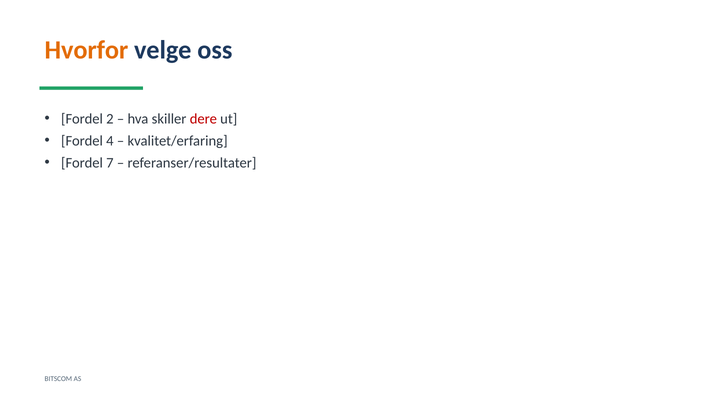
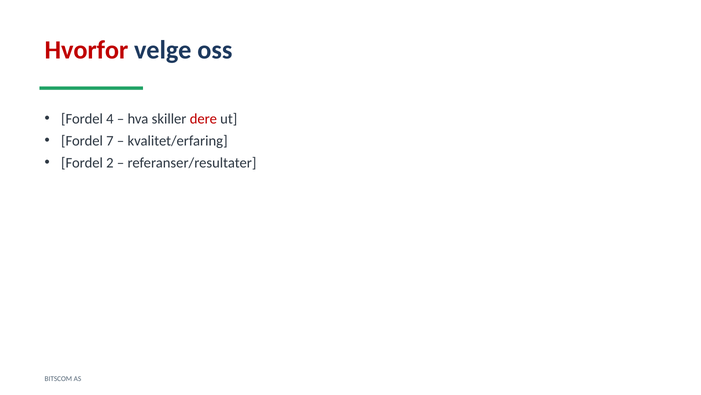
Hvorfor colour: orange -> red (86, 50)
2: 2 -> 4 (110, 119)
4: 4 -> 7 (110, 141)
7: 7 -> 2 (110, 163)
